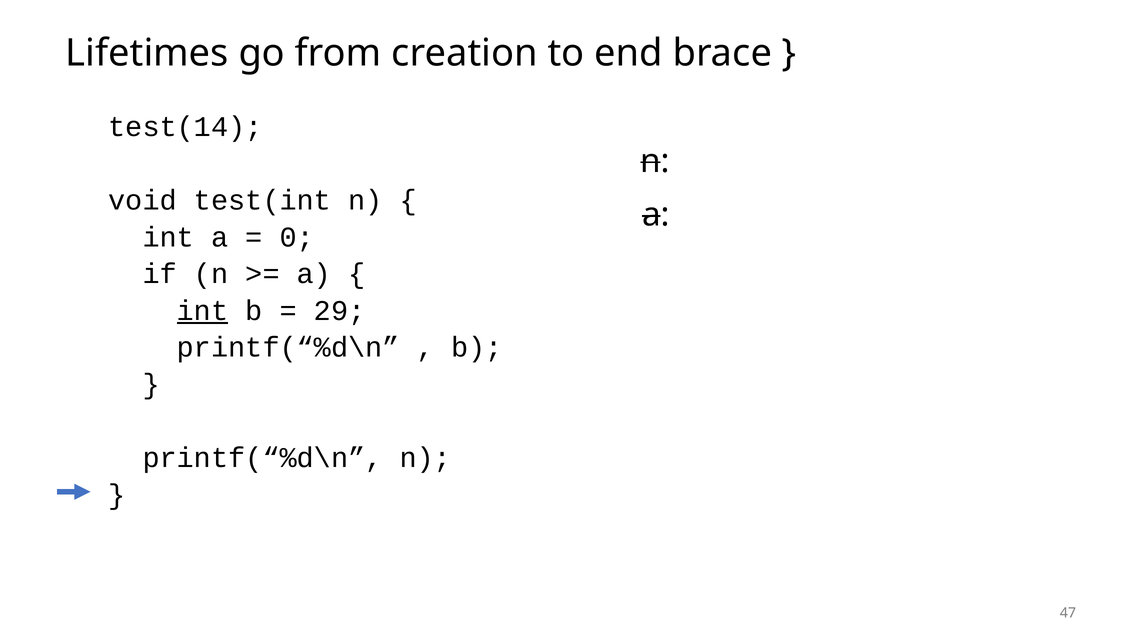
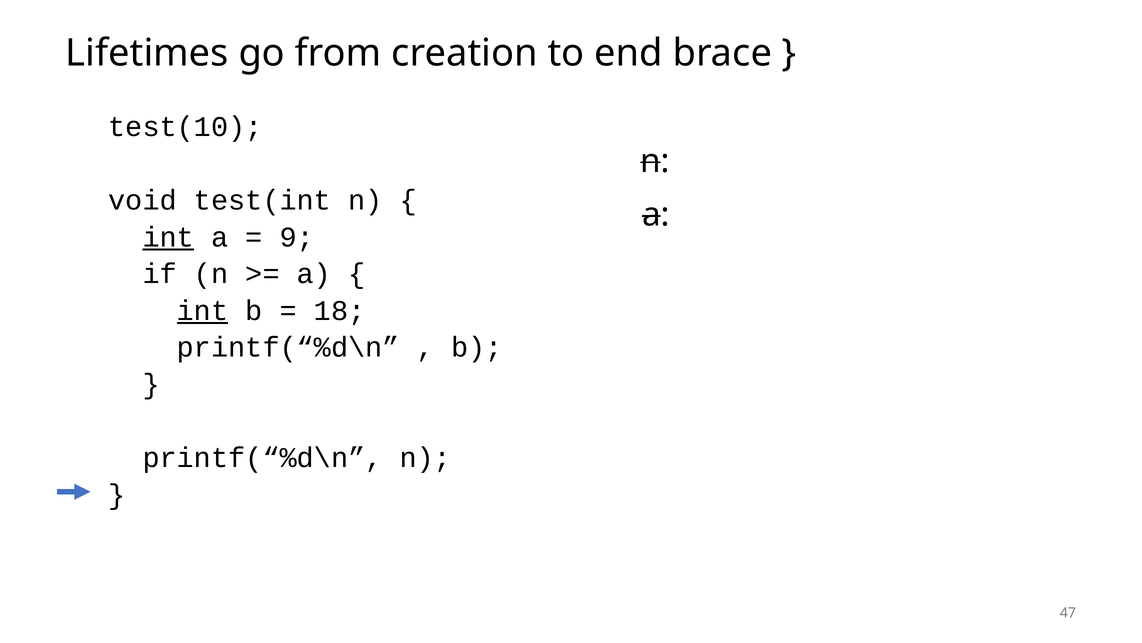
test(14: test(14 -> test(10 (185, 127)
int underline: none -> present (168, 237)
0: 0 -> 9 (297, 237)
29: 29 -> 18 (340, 310)
